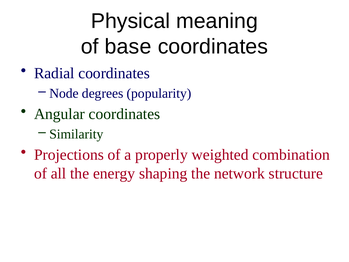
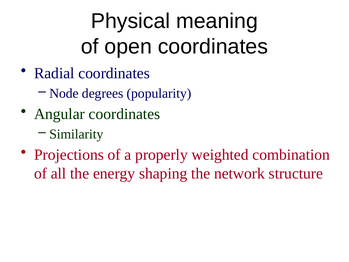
base: base -> open (128, 47)
